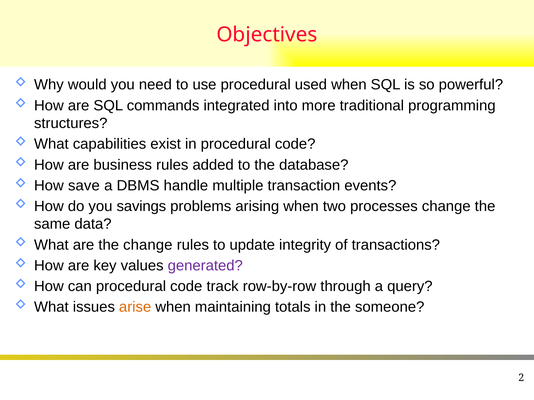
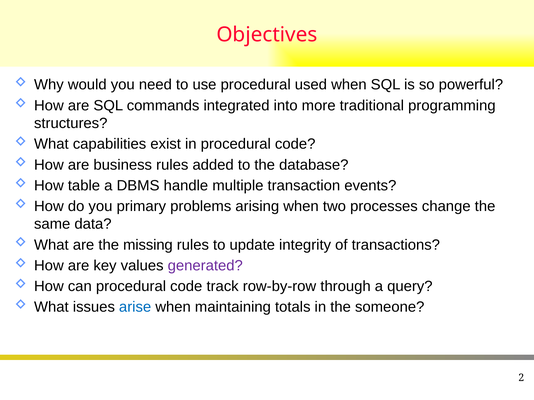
save: save -> table (84, 186)
savings: savings -> primary (141, 207)
the change: change -> missing (148, 245)
arise colour: orange -> blue (135, 307)
